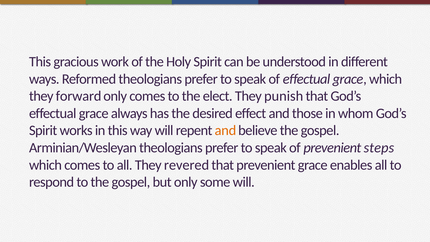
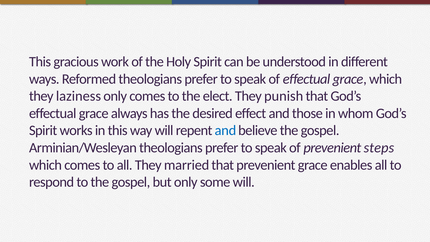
forward: forward -> laziness (78, 96)
and colour: orange -> blue (225, 131)
revered: revered -> married (187, 165)
